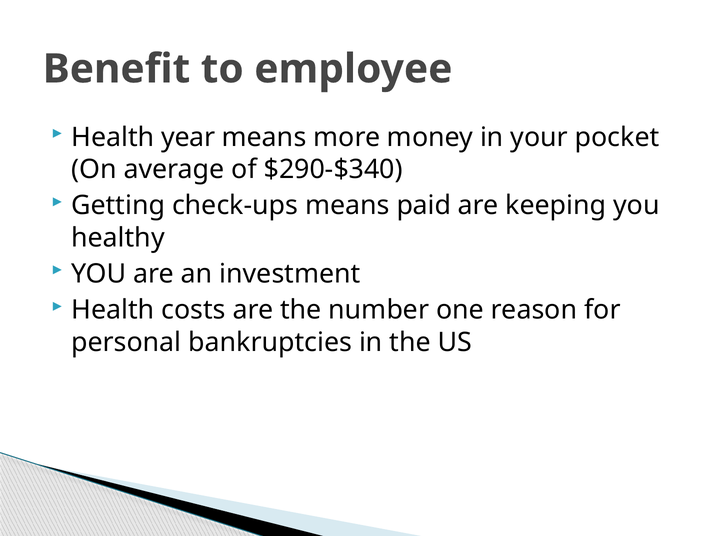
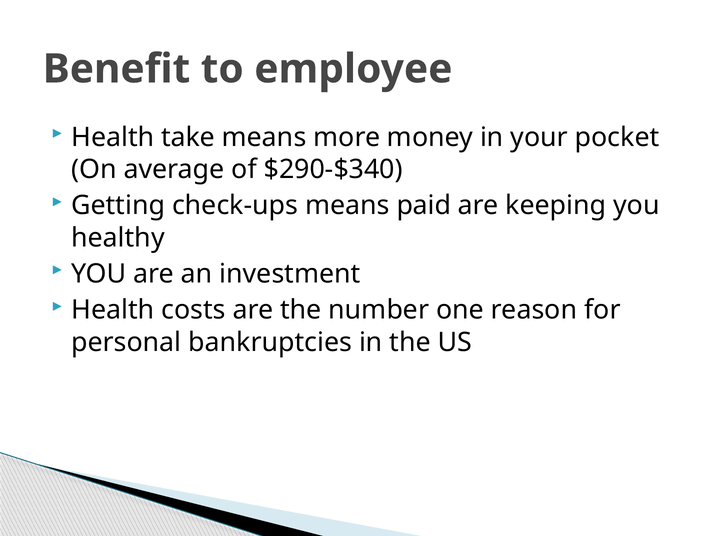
year: year -> take (188, 137)
